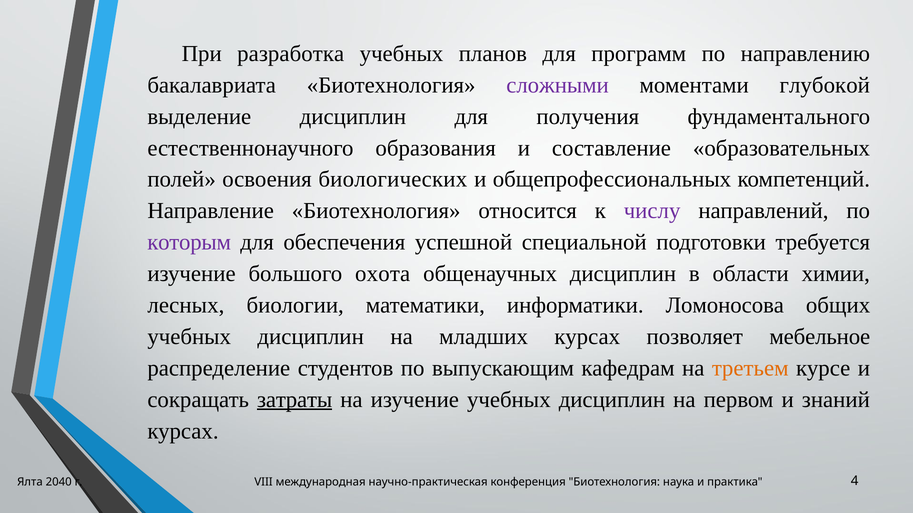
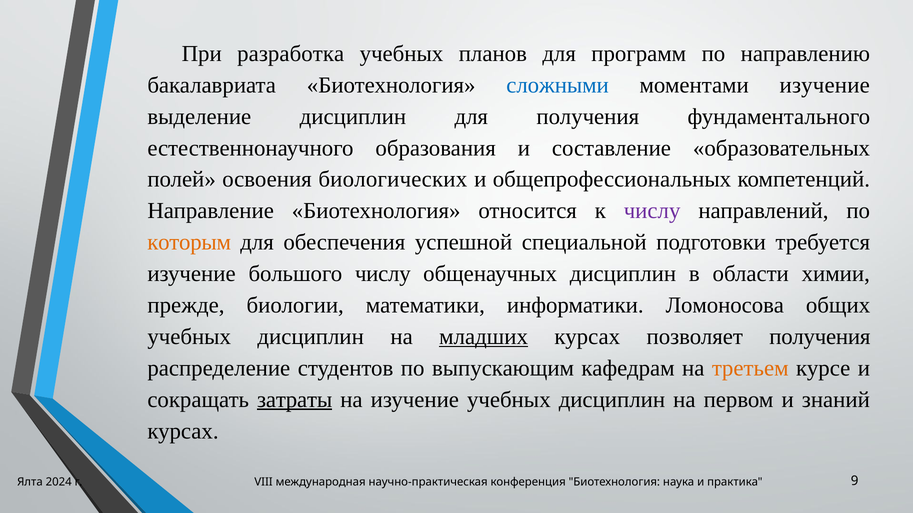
сложными colour: purple -> blue (558, 85)
моментами глубокой: глубокой -> изучение (825, 85)
которым colour: purple -> orange (189, 243)
большого охота: охота -> числу (383, 274)
лесных: лесных -> прежде (186, 306)
младших underline: none -> present (484, 337)
позволяет мебельное: мебельное -> получения (820, 337)
2040: 2040 -> 2024 (59, 482)
4: 4 -> 9 (855, 481)
